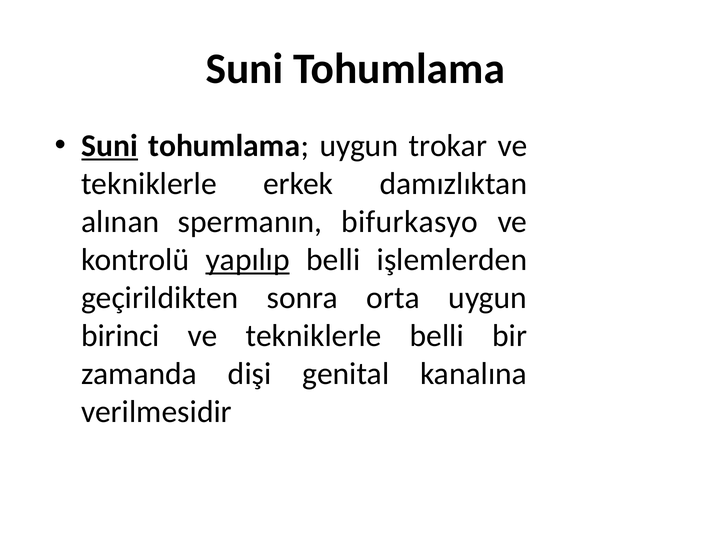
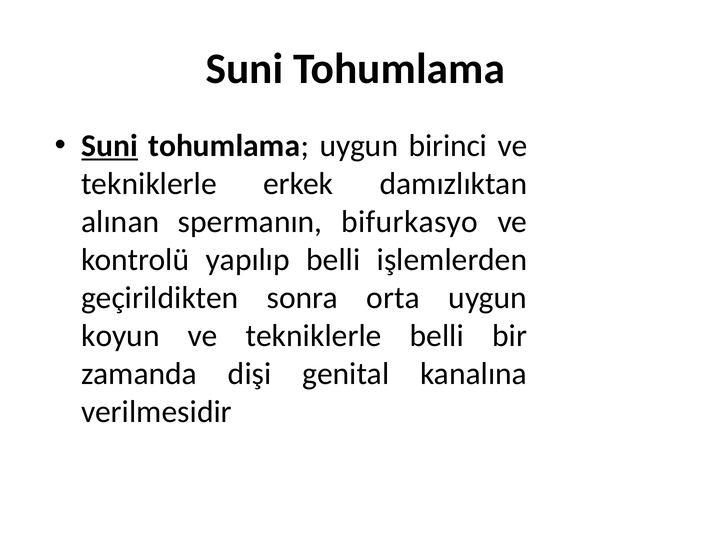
trokar: trokar -> birinci (448, 146)
yapılıp underline: present -> none (248, 260)
birinci: birinci -> koyun (120, 335)
